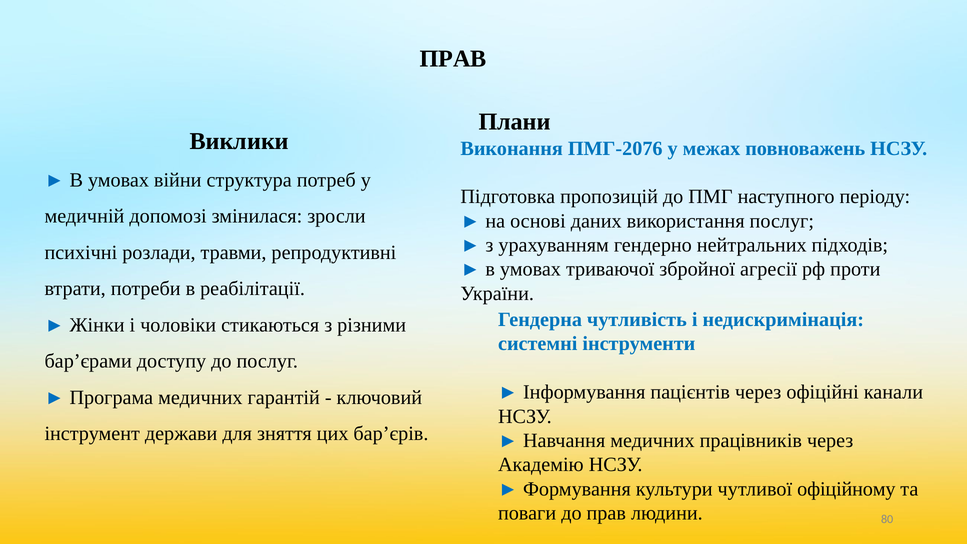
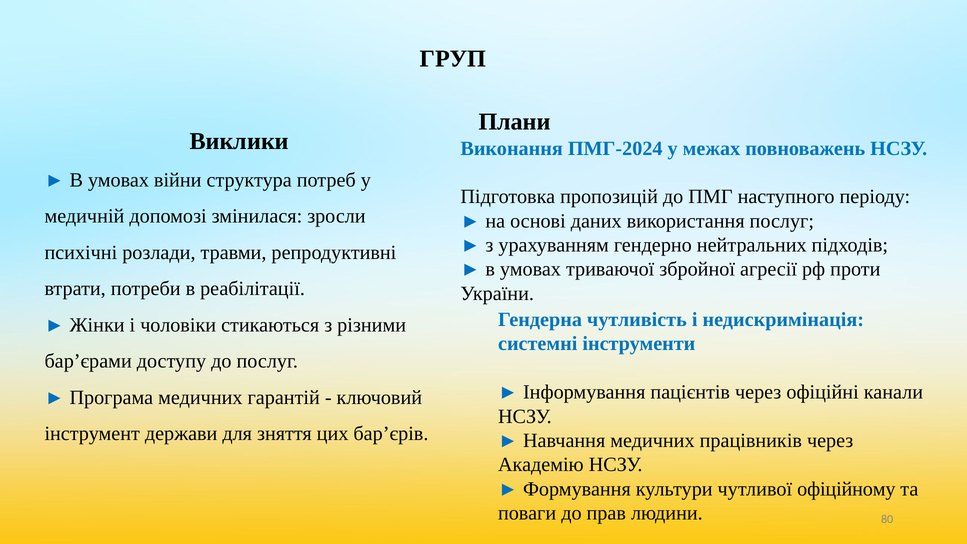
ПРАВ: ПРАВ -> ГРУП (453, 59)
ПМГ-2076: ПМГ-2076 -> ПМГ-2024 (615, 148)
